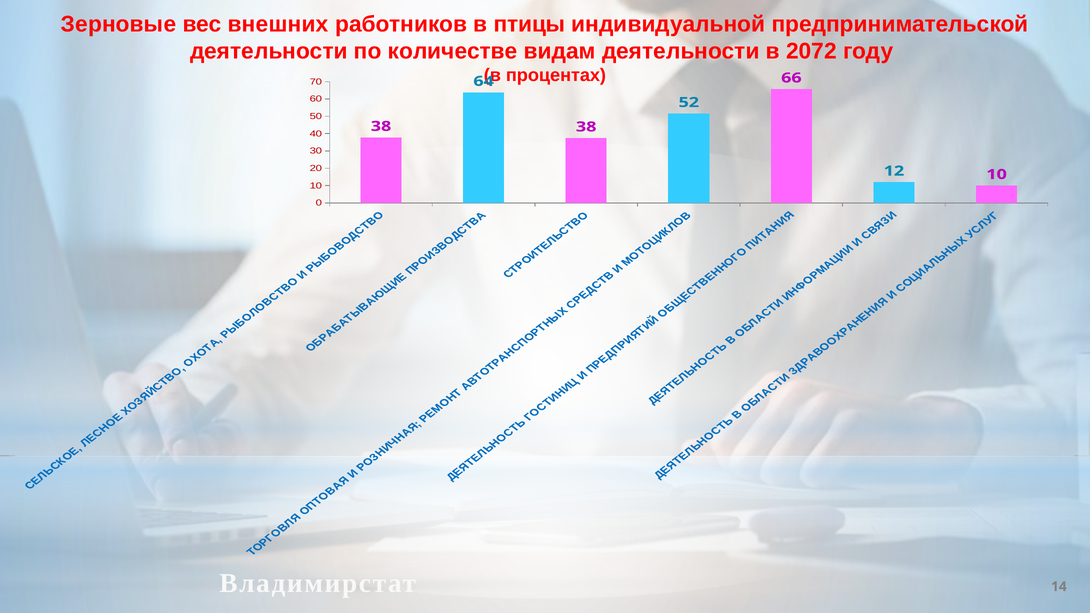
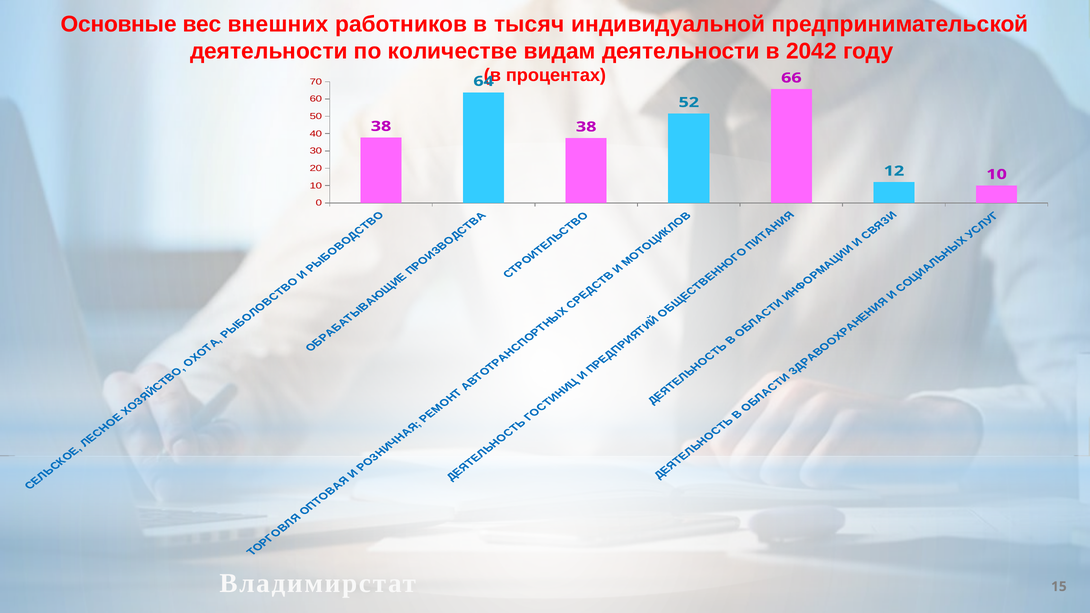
Зерновые: Зерновые -> Основные (119, 24)
птицы: птицы -> тысяч (529, 24)
2072: 2072 -> 2042 (811, 51)
14: 14 -> 15 (1059, 587)
